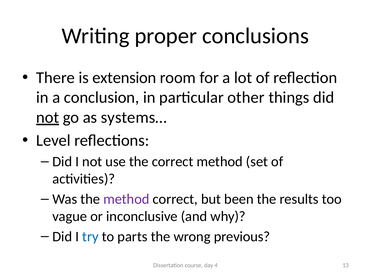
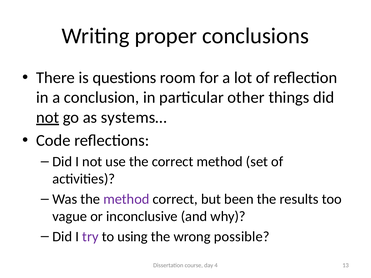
extension: extension -> questions (124, 78)
Level: Level -> Code (53, 141)
try colour: blue -> purple (90, 237)
parts: parts -> using (133, 237)
previous: previous -> possible (242, 237)
